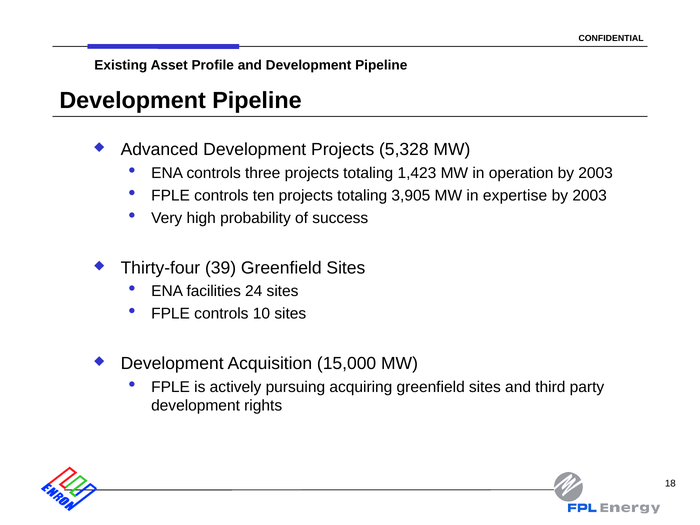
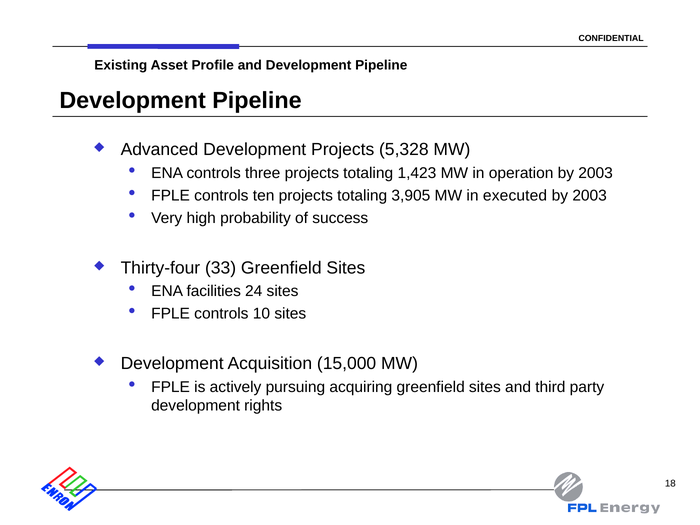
expertise: expertise -> executed (515, 196)
39: 39 -> 33 (221, 268)
